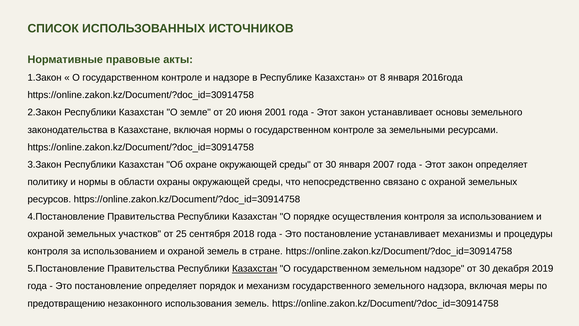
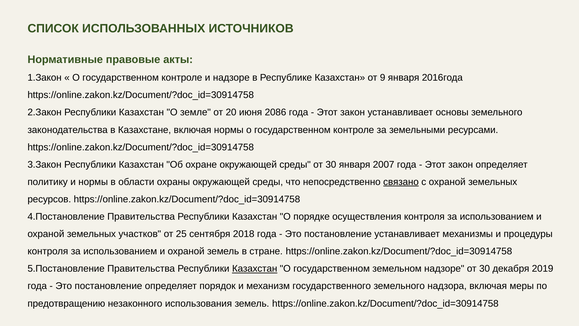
8: 8 -> 9 (383, 78)
2001: 2001 -> 2086 (275, 112)
связано underline: none -> present (401, 182)
